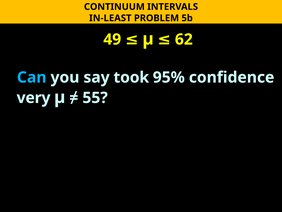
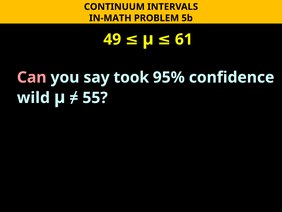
IN-LEAST: IN-LEAST -> IN-MATH (110, 18)
62: 62 -> 61 (184, 39)
Can colour: light blue -> pink (32, 77)
very: very -> wild (33, 98)
